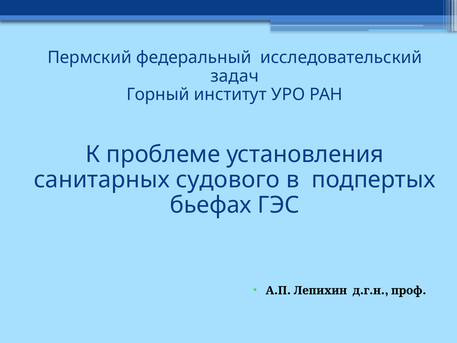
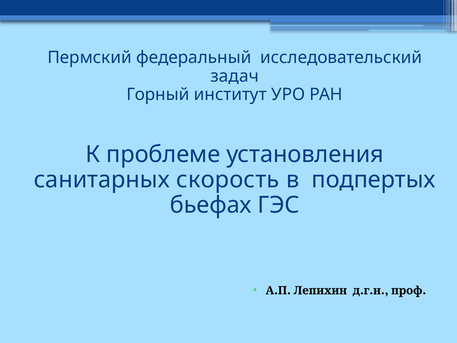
судового: судового -> скорость (228, 180)
